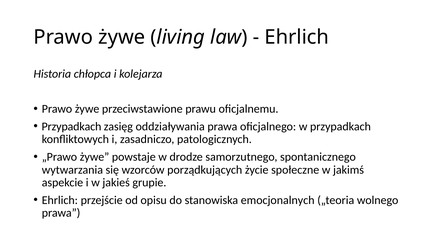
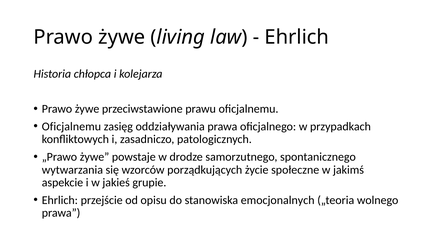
Przypadkach: Przypadkach -> Oficjalnemu (71, 126)
